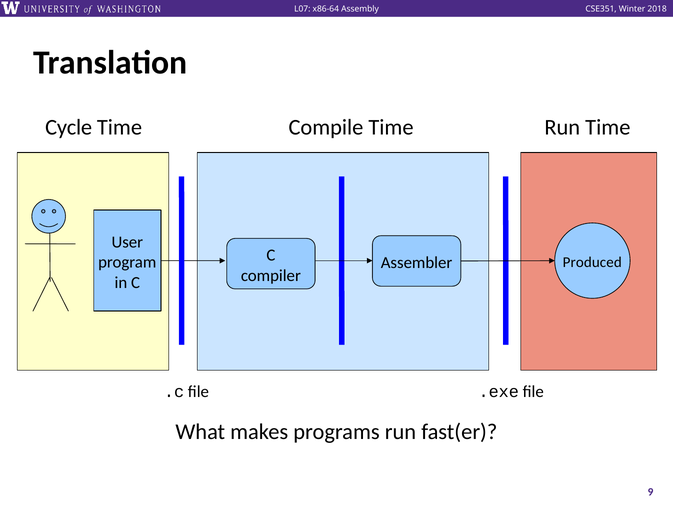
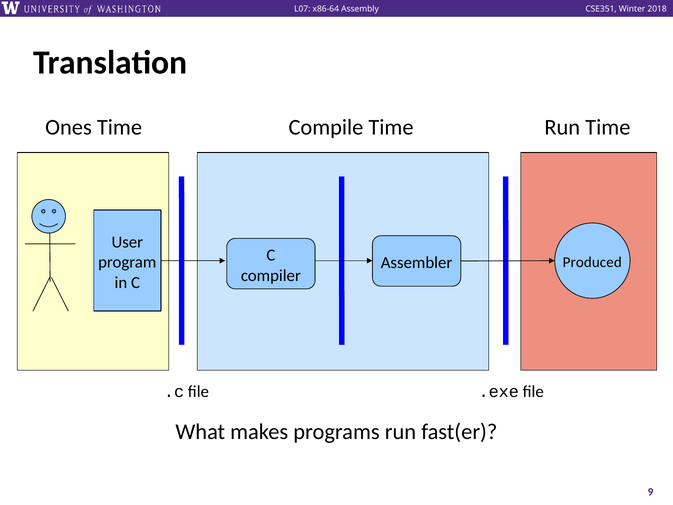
Cycle: Cycle -> Ones (69, 127)
